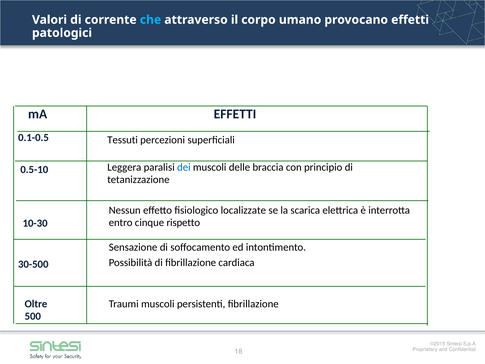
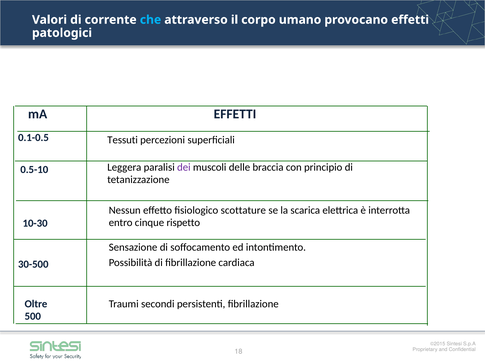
dei colour: blue -> purple (184, 167)
localizzate: localizzate -> scottature (243, 210)
Traumi muscoli: muscoli -> secondi (158, 304)
